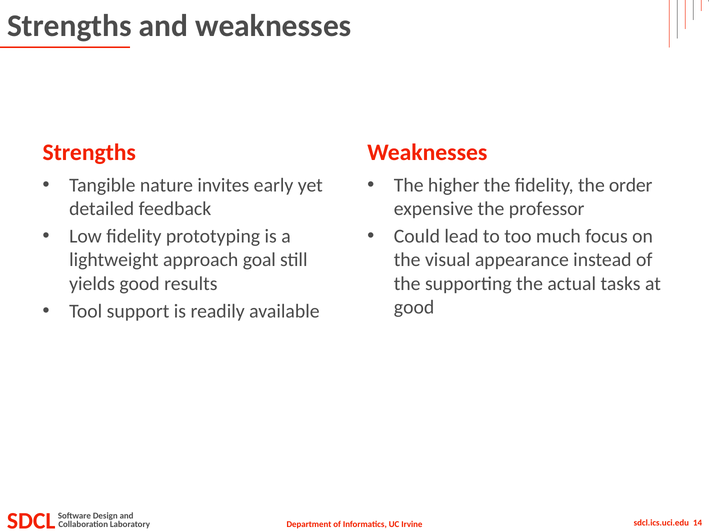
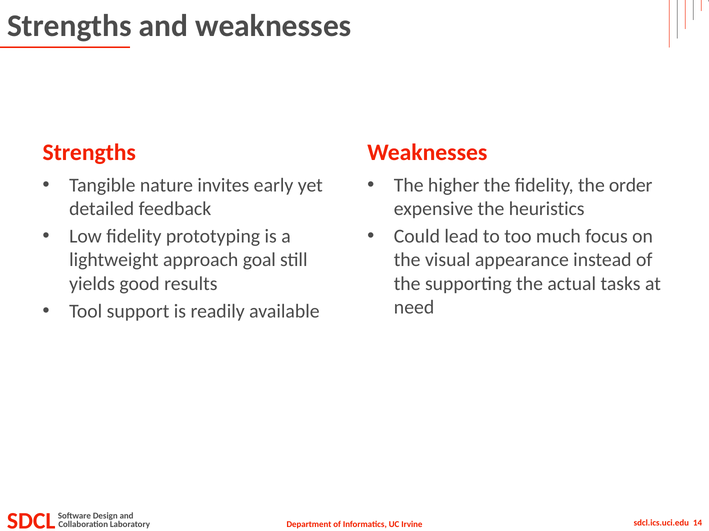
professor: professor -> heuristics (547, 209)
good: good -> need (414, 308)
